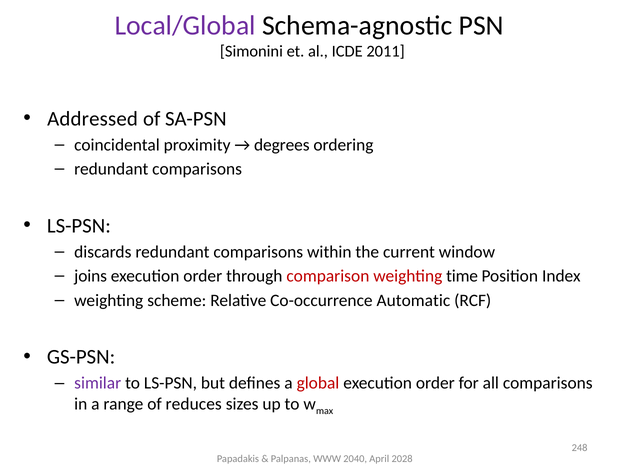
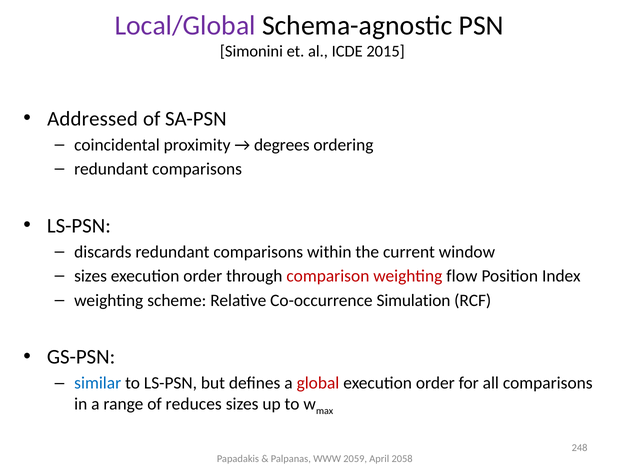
2011: 2011 -> 2015 (386, 51)
joins: joins -> sizes (91, 276)
time: time -> flow (462, 276)
Automatic: Automatic -> Simulation (413, 300)
similar colour: purple -> blue (98, 383)
2040: 2040 -> 2059 (355, 459)
2028: 2028 -> 2058 (402, 459)
